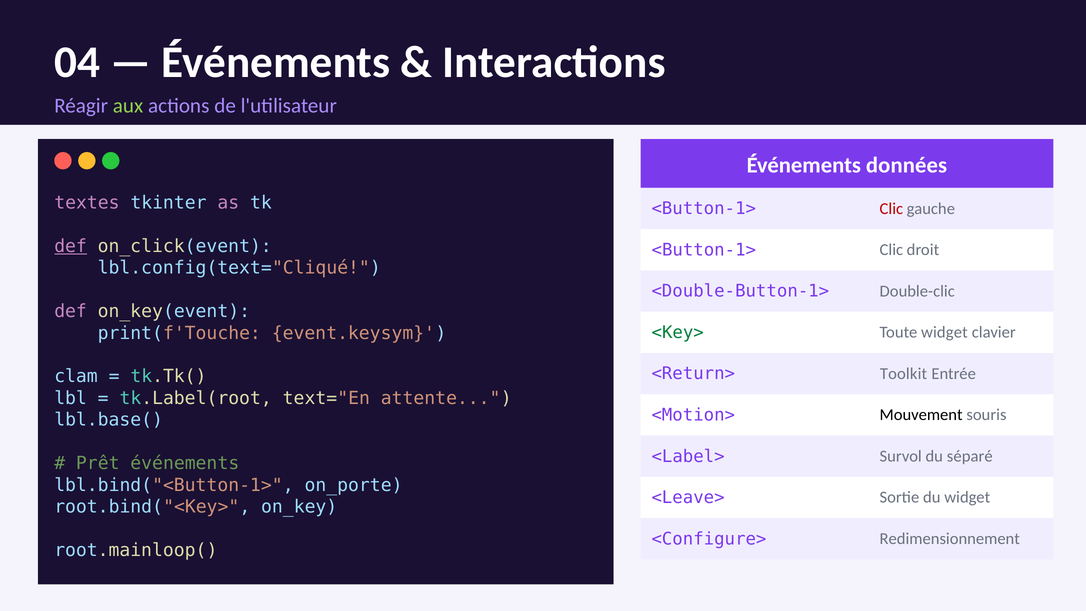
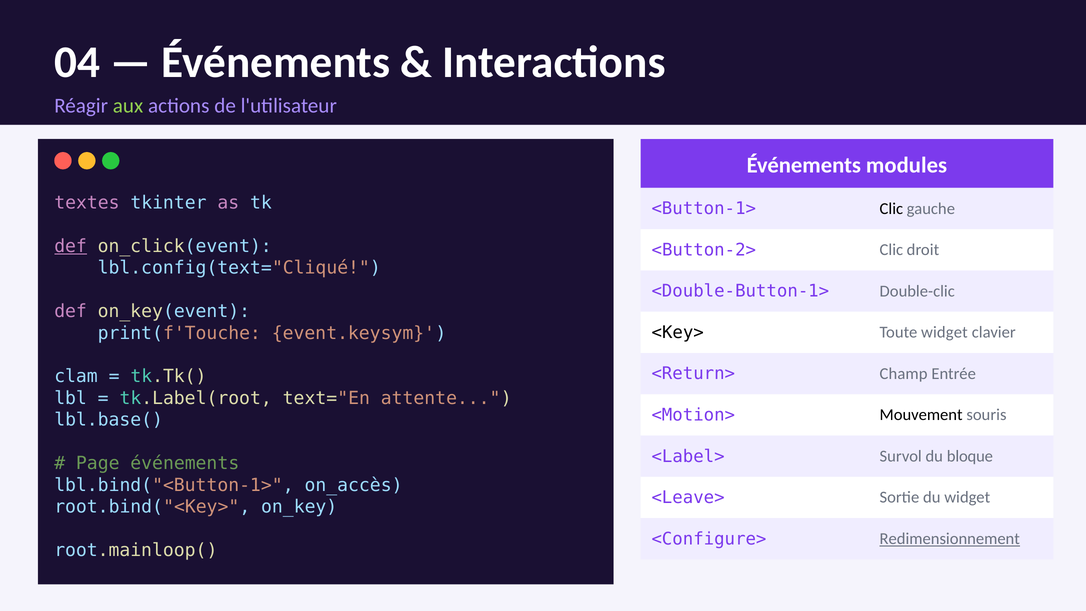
données: données -> modules (907, 165)
Clic colour: red -> black (891, 209)
<Button-1>: <Button-1> -> <Button-2> (704, 250)
<Key> colour: green -> black (678, 332)
Toolkit: Toolkit -> Champ (904, 374)
séparé: séparé -> bloque (970, 456)
Prêt: Prêt -> Page (98, 463)
on_porte: on_porte -> on_accès (354, 485)
Redimensionnement underline: none -> present (950, 539)
